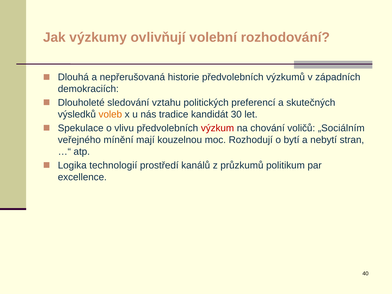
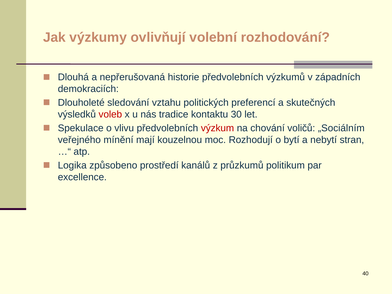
voleb colour: orange -> red (110, 114)
kandidát: kandidát -> kontaktu (210, 114)
technologií: technologií -> způsobeno (113, 165)
